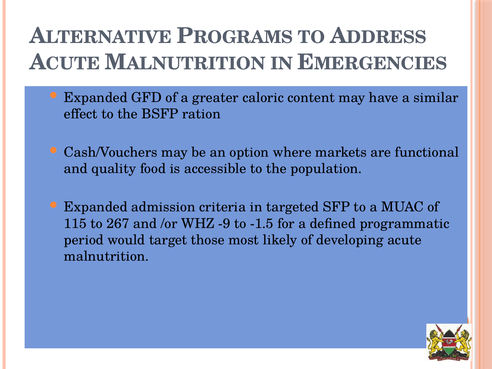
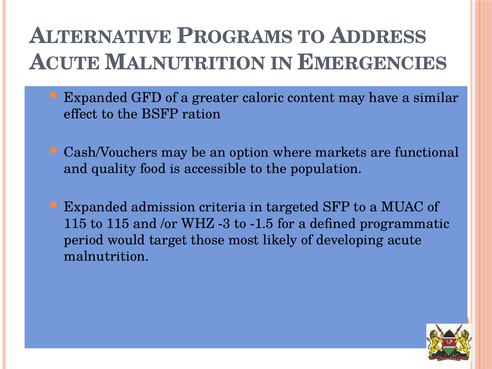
to 267: 267 -> 115 (118, 223)
-9: -9 -> -3 (224, 223)
